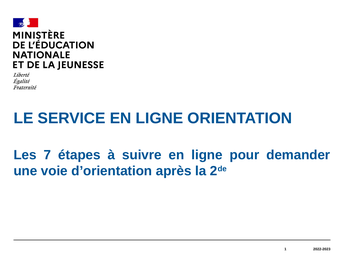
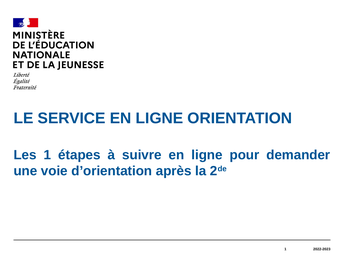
Les 7: 7 -> 1 (47, 155)
